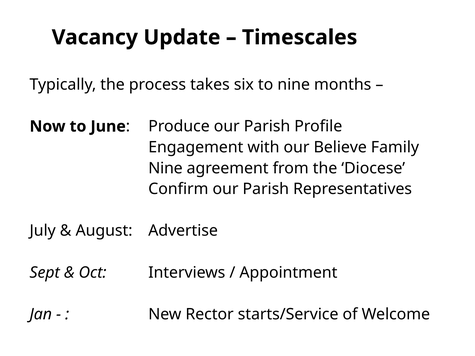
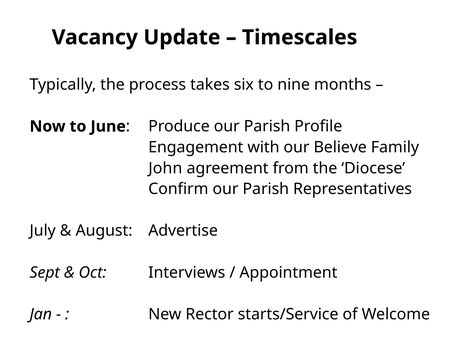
Nine: Nine -> John (165, 168)
